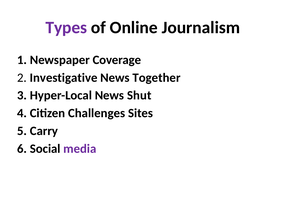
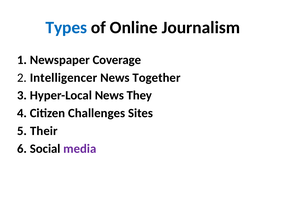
Types colour: purple -> blue (66, 28)
Investigative: Investigative -> Intelligencer (64, 78)
Shut: Shut -> They (139, 96)
Carry: Carry -> Their (44, 131)
